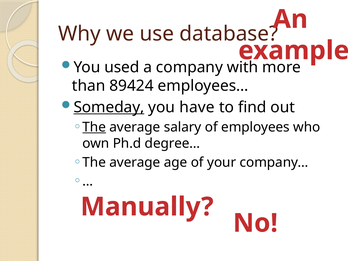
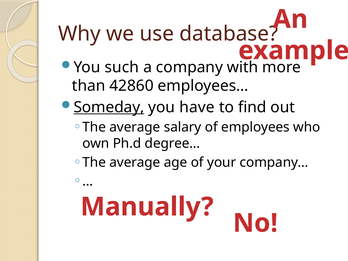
used: used -> such (122, 67)
89424: 89424 -> 42860 (132, 86)
The underline: present -> none (94, 127)
